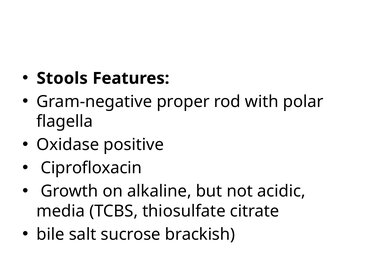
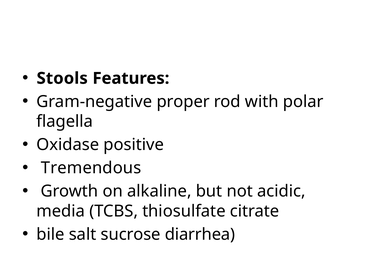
Ciprofloxacin: Ciprofloxacin -> Tremendous (91, 168)
brackish: brackish -> diarrhea (200, 234)
